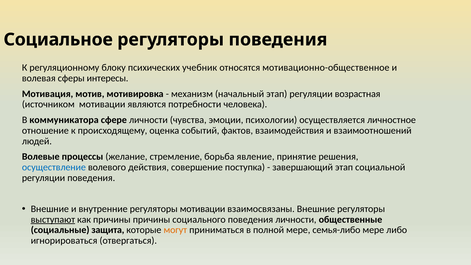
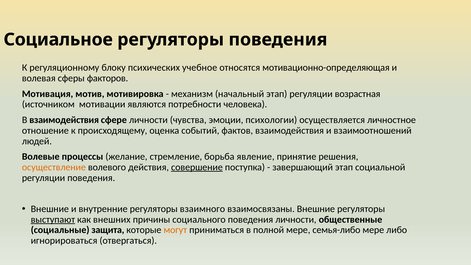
учебник: учебник -> учебное (200, 68)
мотивационно-общественное: мотивационно-общественное -> мотивационно-определяющая (326, 68)
интересы: интересы -> факторов (108, 78)
В коммуникатора: коммуникатора -> взаимодействия (64, 120)
осуществление colour: blue -> orange (54, 167)
совершение underline: none -> present (197, 167)
регуляторы мотивации: мотивации -> взаимного (202, 209)
как причины: причины -> внешних (112, 219)
